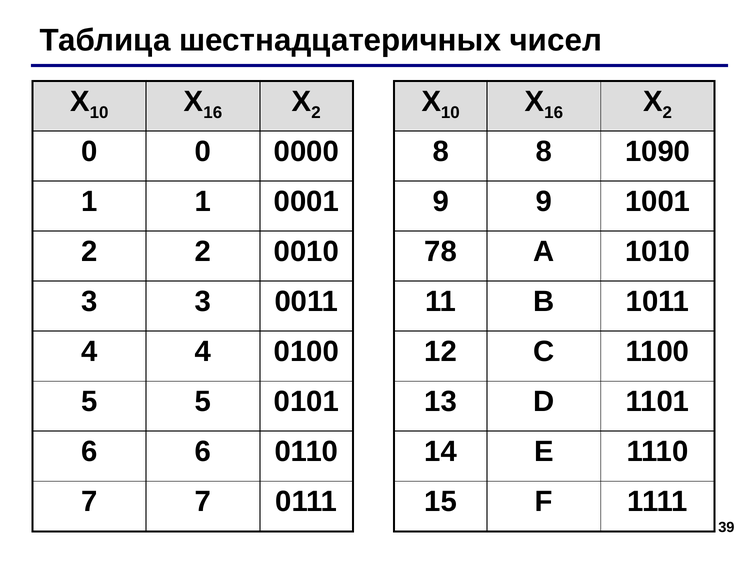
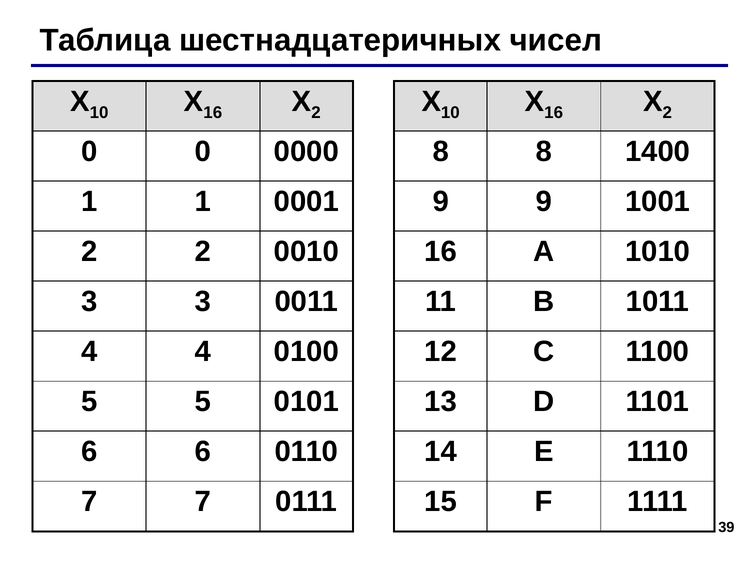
1090: 1090 -> 1400 (658, 151)
0010 78: 78 -> 16 (441, 251)
